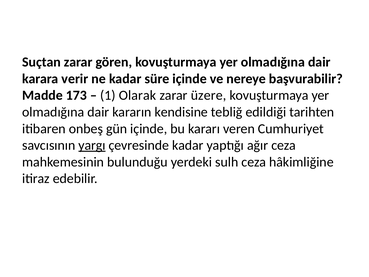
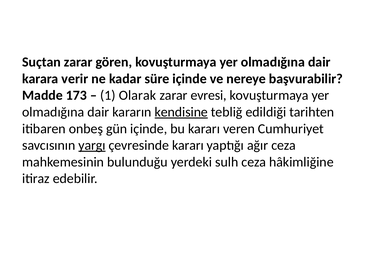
üzere: üzere -> evresi (209, 95)
kendisine underline: none -> present (181, 112)
çevresinde kadar: kadar -> kararı (188, 145)
